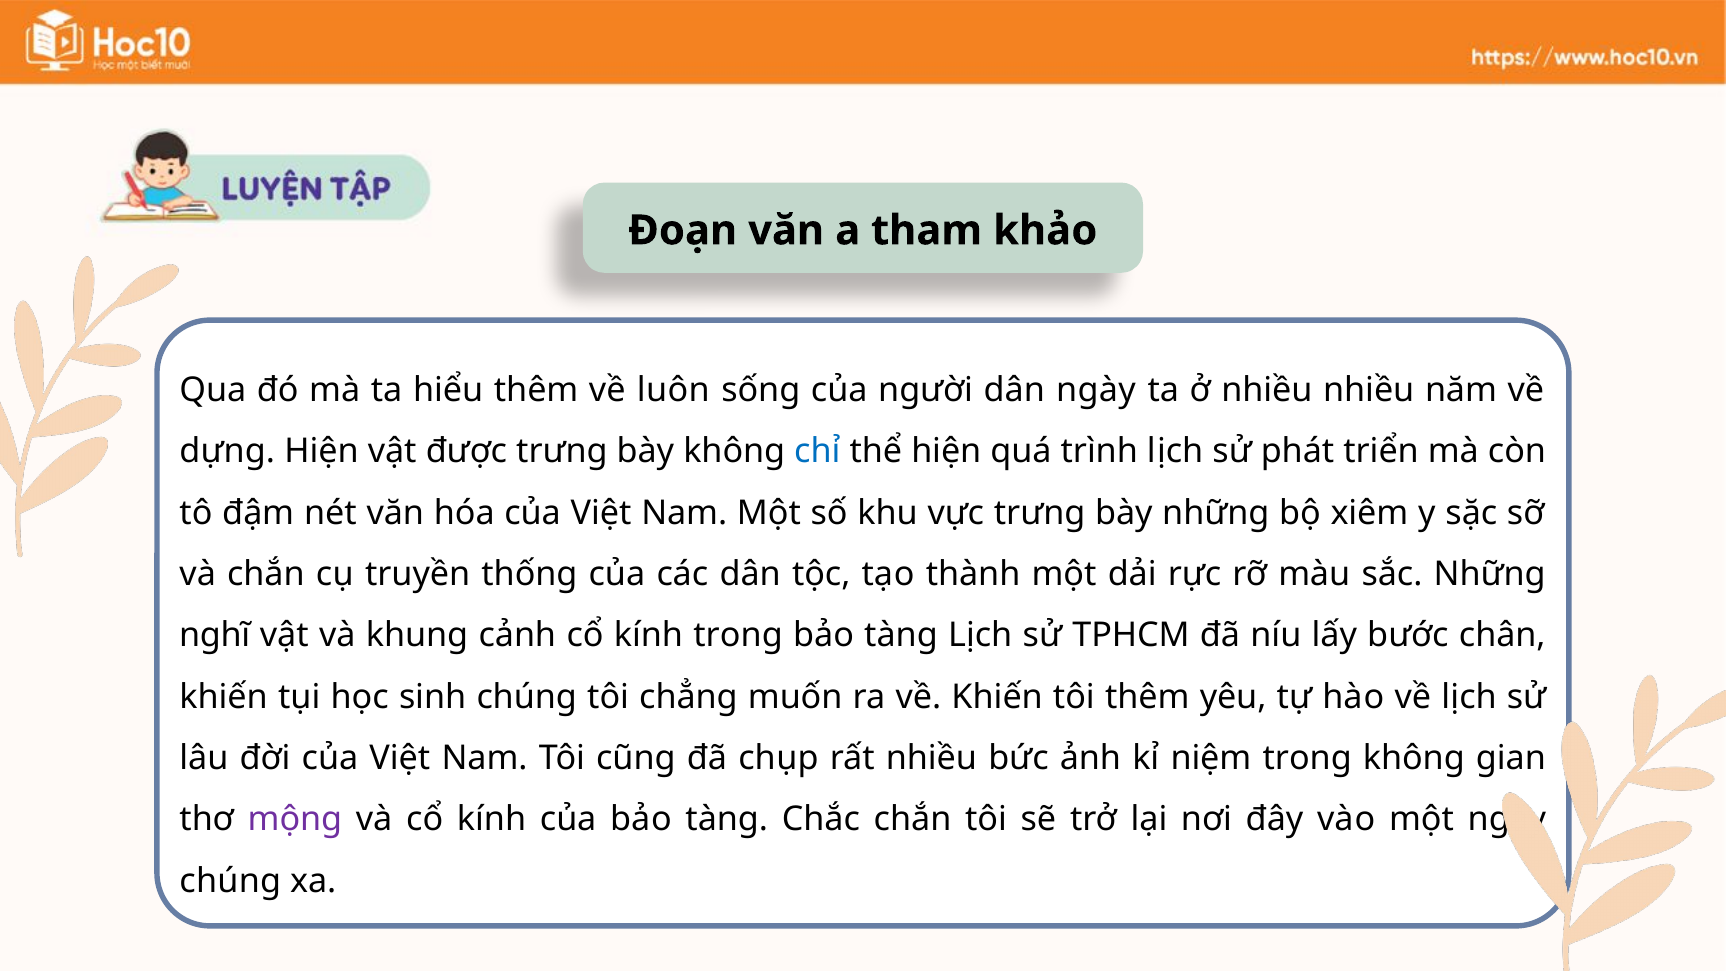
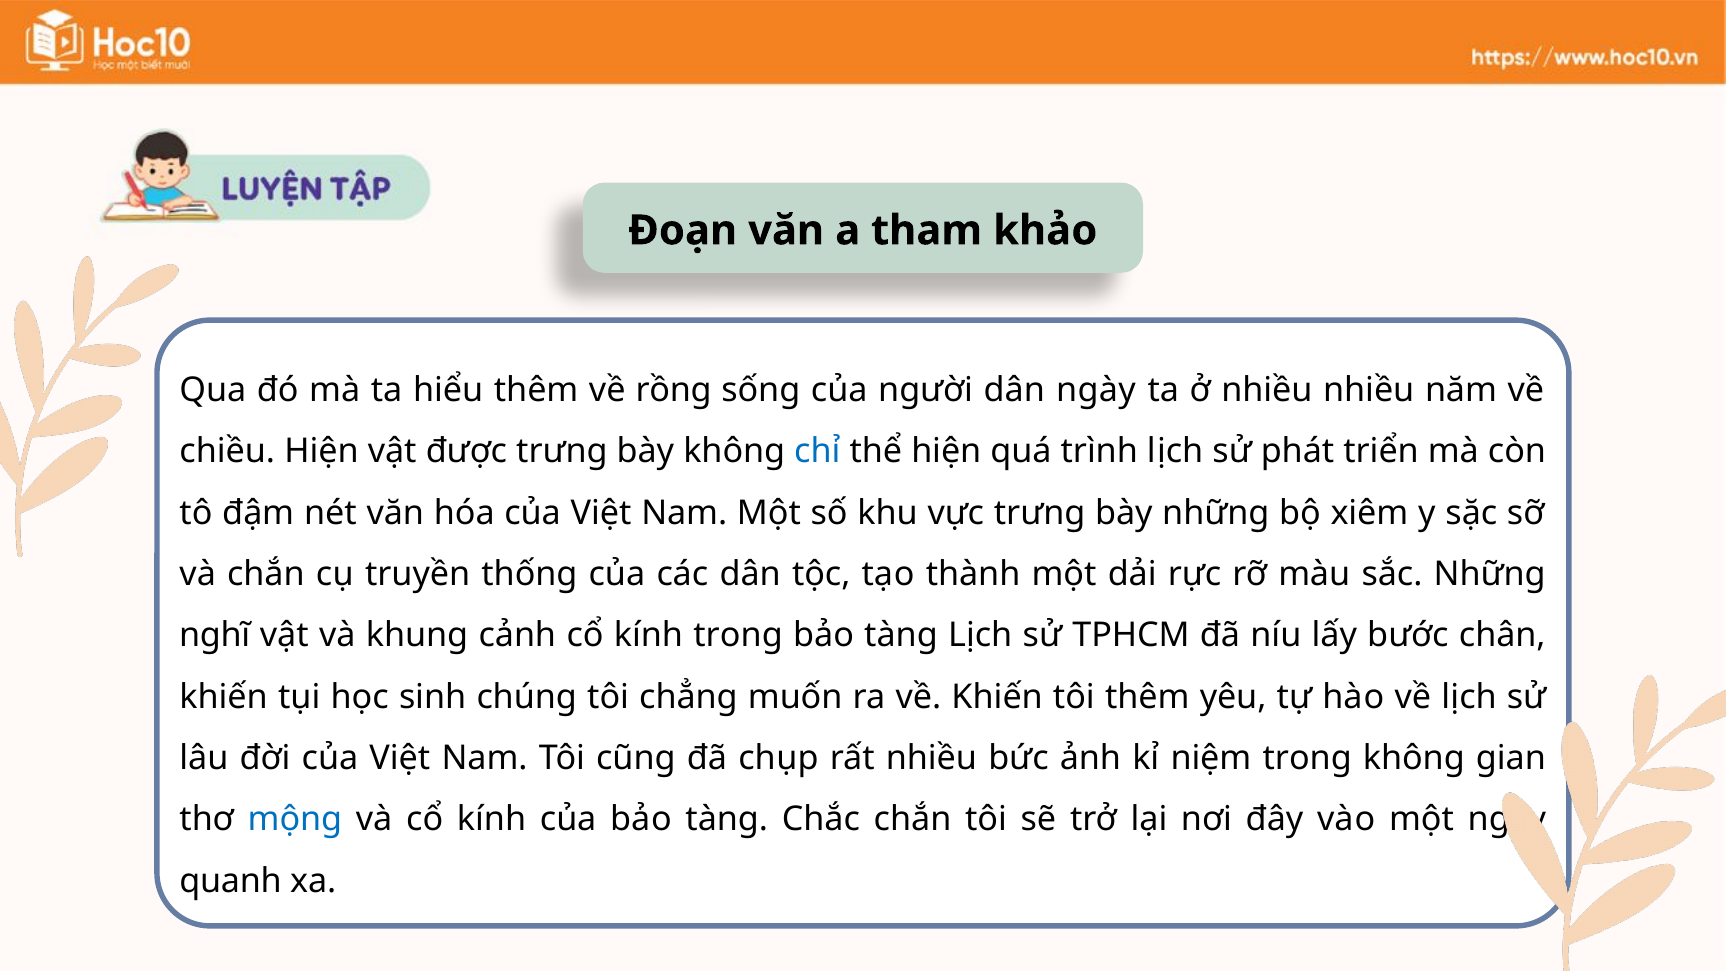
luôn: luôn -> rồng (674, 390)
dựng: dựng -> chiều (227, 451)
mộng colour: purple -> blue (295, 820)
chúng: chúng -> quanh (231, 881)
